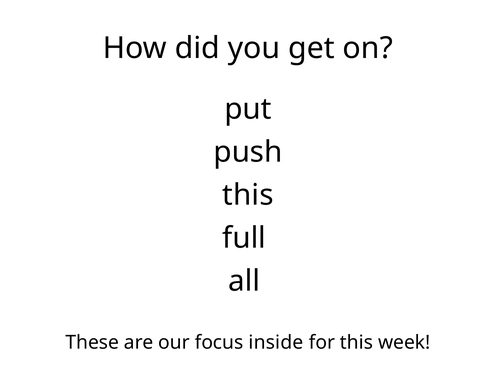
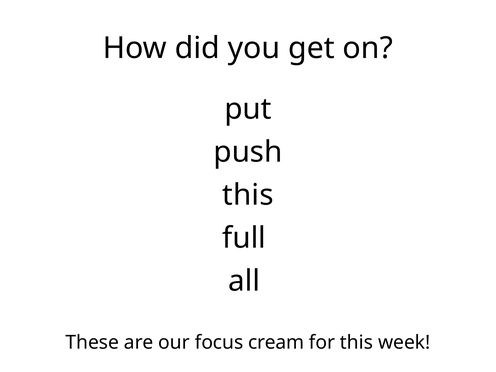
inside: inside -> cream (276, 342)
